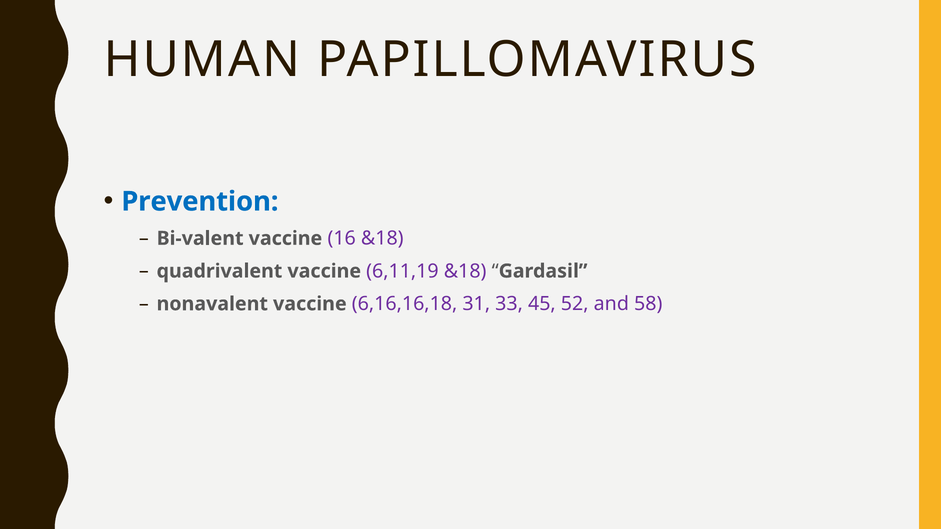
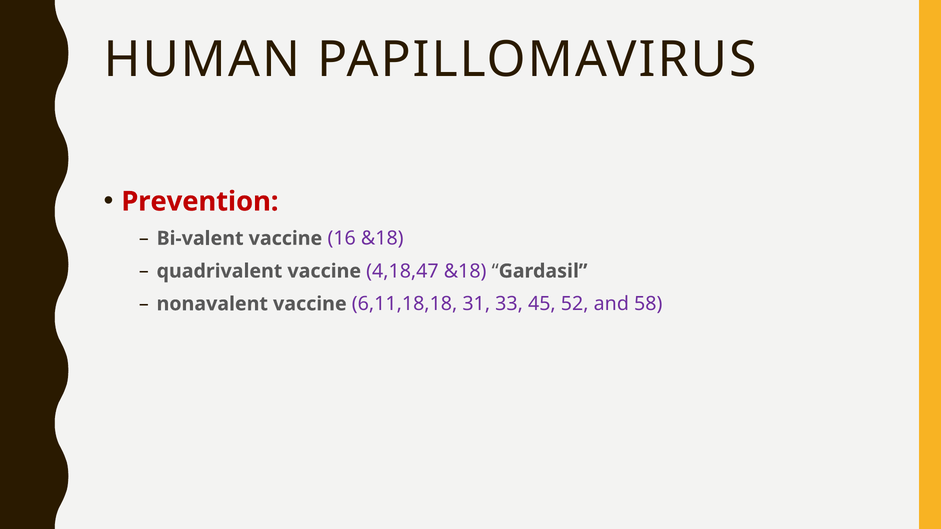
Prevention colour: blue -> red (200, 202)
6,11,19: 6,11,19 -> 4,18,47 (402, 271)
6,16,16,18: 6,16,16,18 -> 6,11,18,18 (405, 304)
